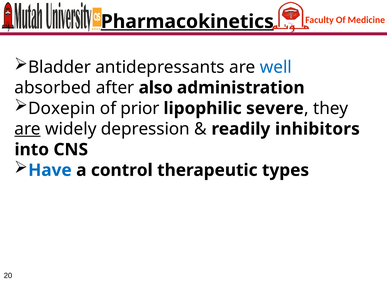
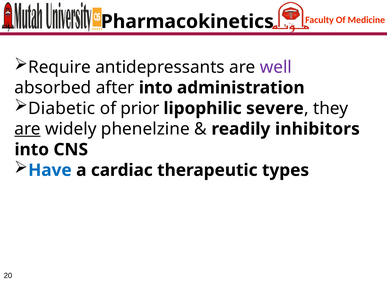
Pharmacokinetics underline: present -> none (187, 22)
Bladder: Bladder -> Require (59, 67)
well colour: blue -> purple (276, 67)
after also: also -> into (156, 88)
Doxepin: Doxepin -> Diabetic (62, 108)
depression: depression -> phenelzine (145, 129)
control: control -> cardiac (122, 170)
